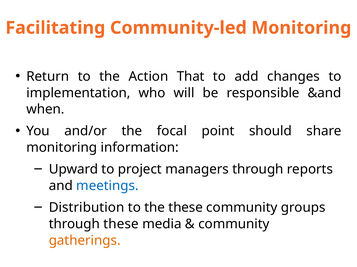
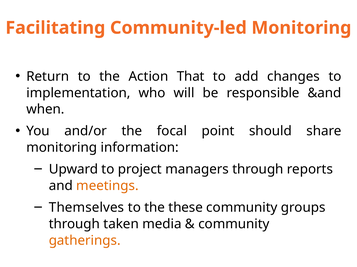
meetings colour: blue -> orange (107, 186)
Distribution: Distribution -> Themselves (87, 208)
through these: these -> taken (121, 225)
